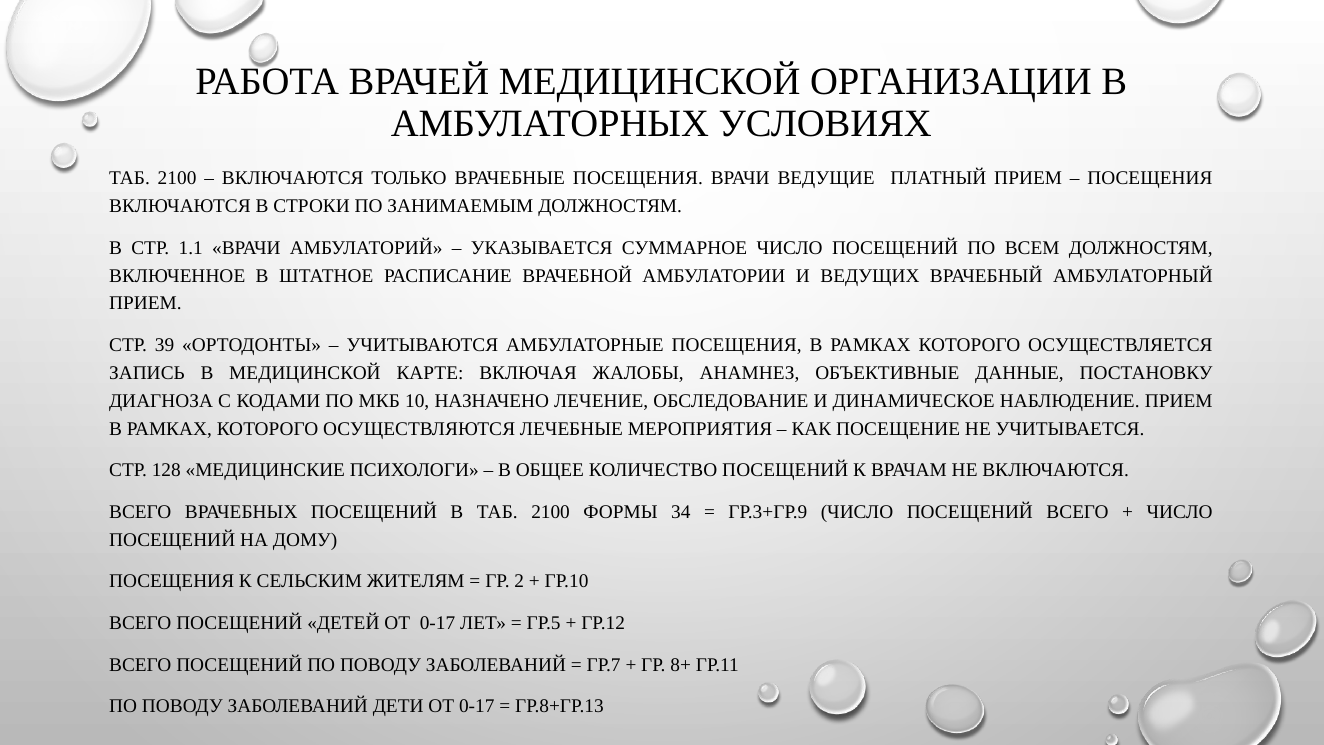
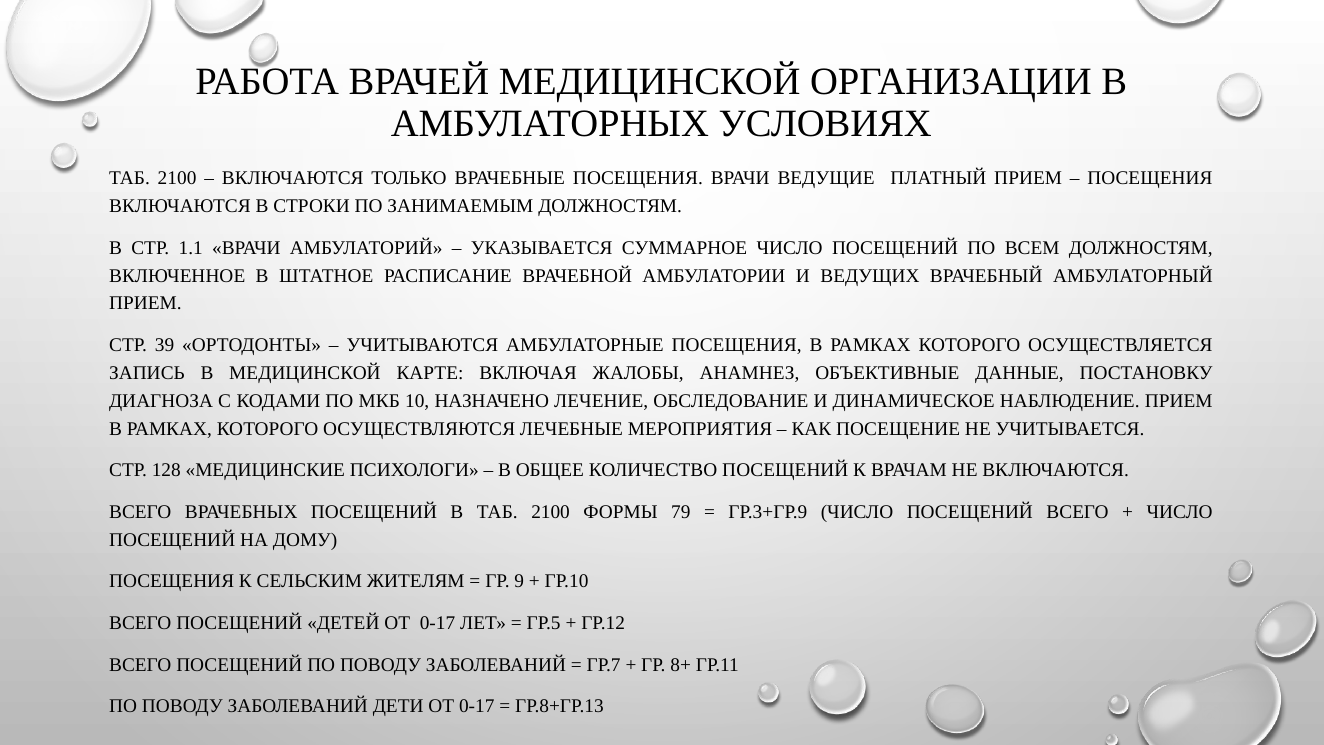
34: 34 -> 79 (681, 512)
2: 2 -> 9 (519, 581)
